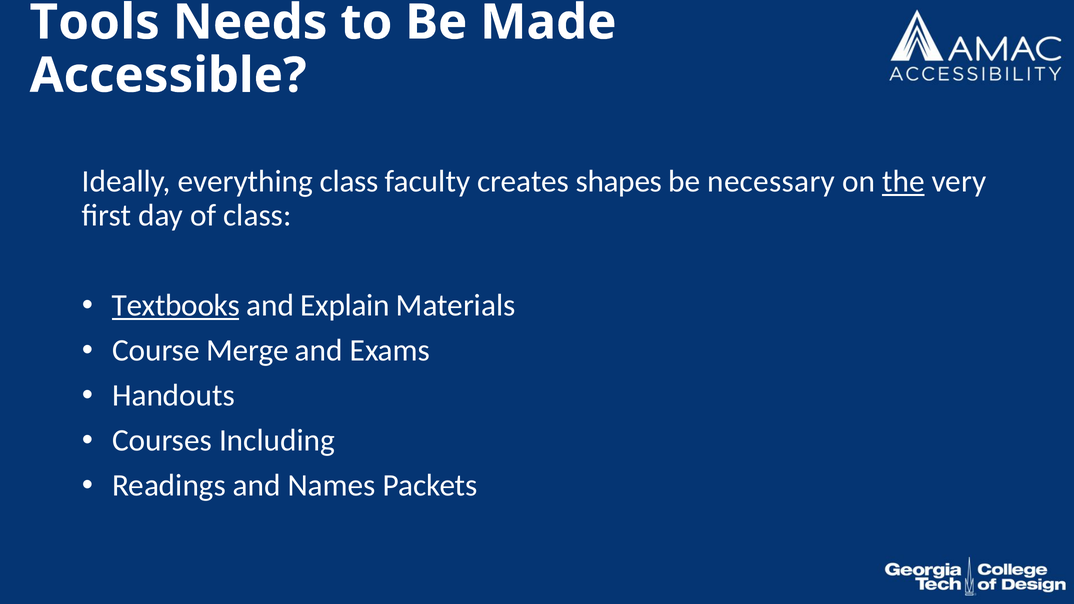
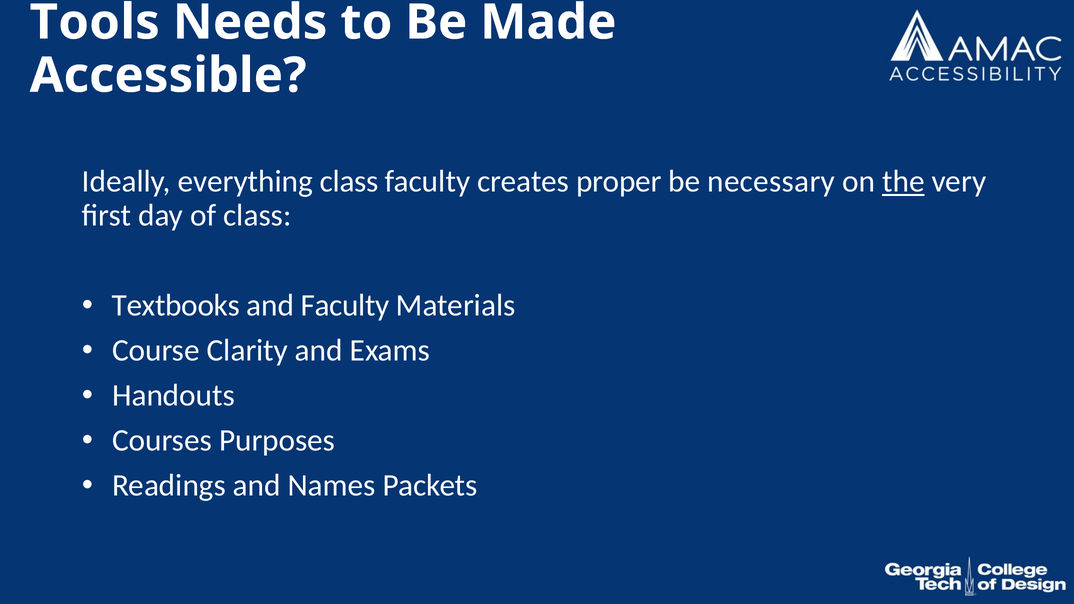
shapes: shapes -> proper (619, 182)
Textbooks underline: present -> none (176, 305)
and Explain: Explain -> Faculty (345, 305)
Merge: Merge -> Clarity (247, 351)
Including: Including -> Purposes (277, 441)
